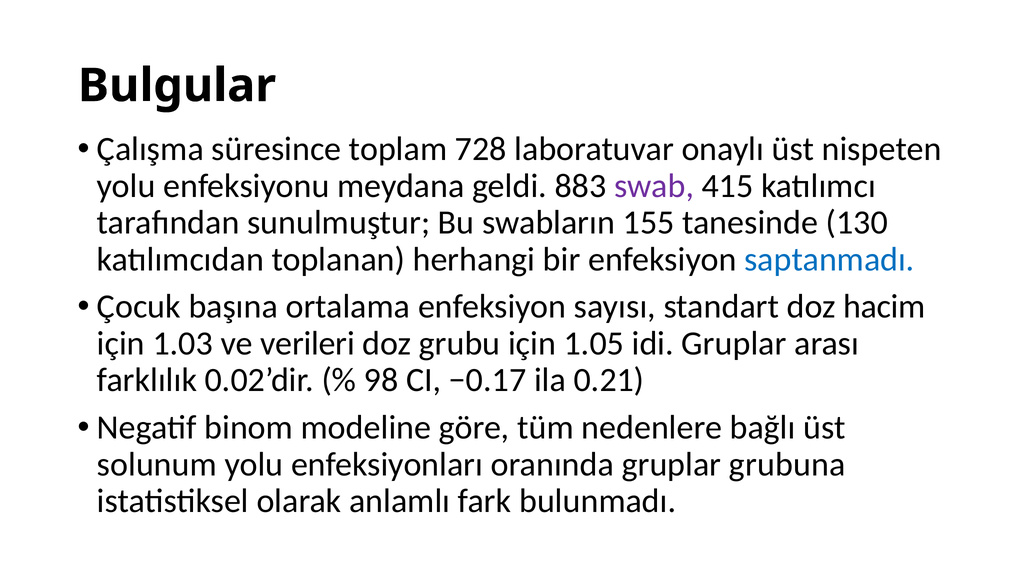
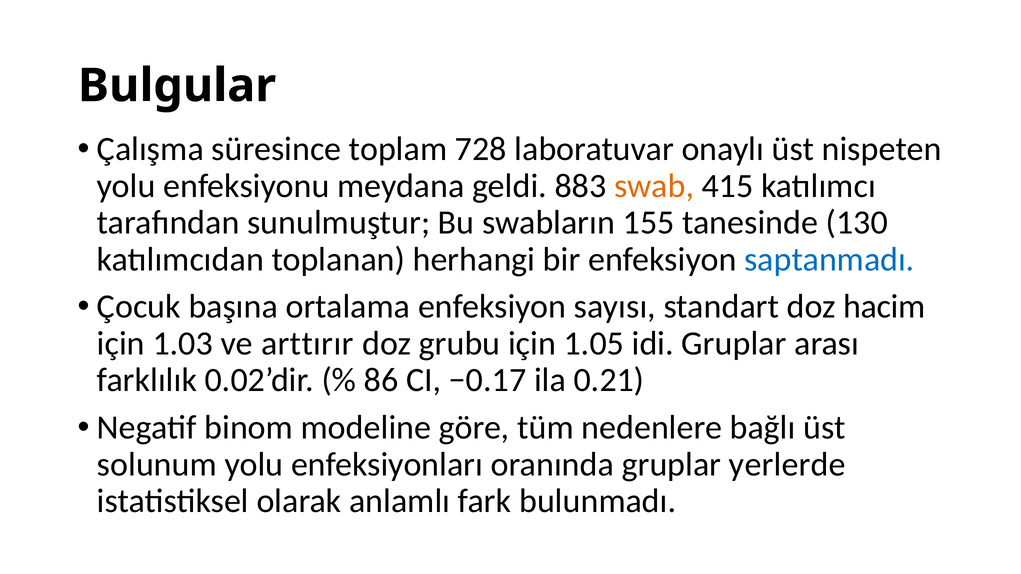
swab colour: purple -> orange (654, 186)
verileri: verileri -> arttırır (307, 344)
98: 98 -> 86 (381, 380)
grubuna: grubuna -> yerlerde (787, 465)
